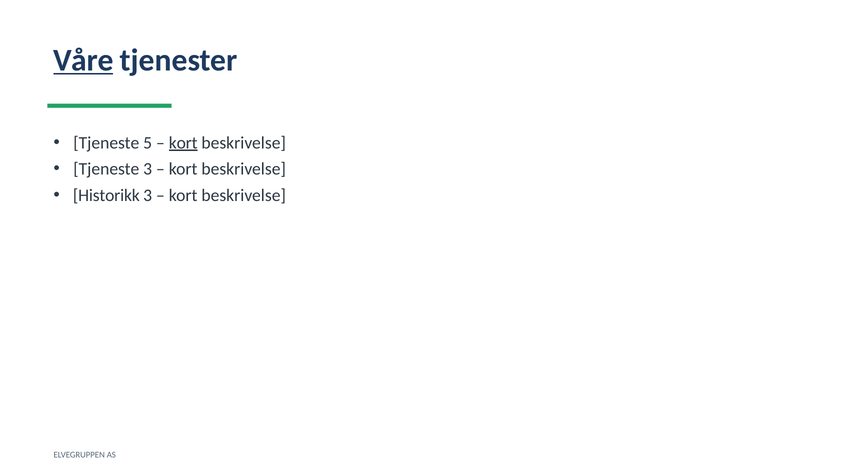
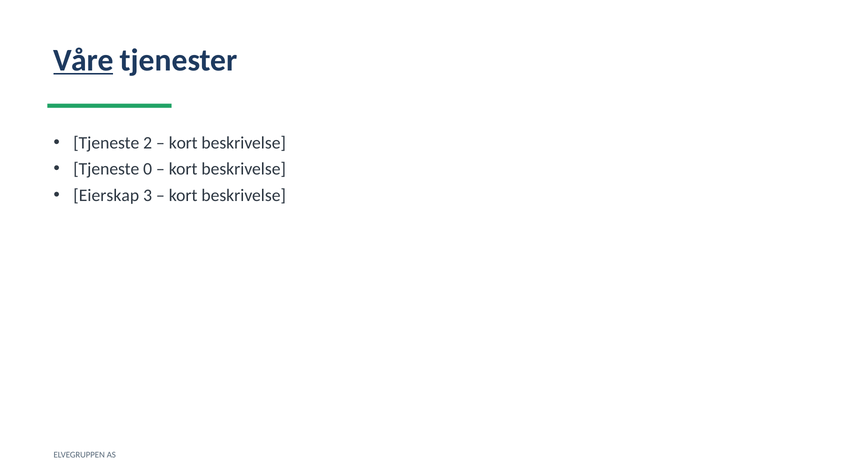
5: 5 -> 2 (148, 143)
kort underline: present -> none (183, 143)
Tjeneste 3: 3 -> 0 (148, 169)
Historikk: Historikk -> Eierskap (106, 195)
